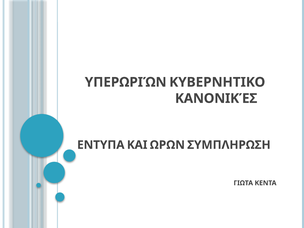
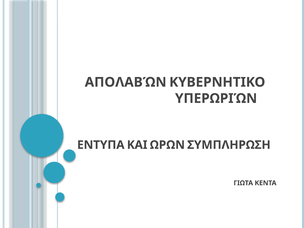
ΥΠΕΡΩΡΙΏΝ: ΥΠΕΡΩΡΙΏΝ -> ΑΠΟΛΑΒΏΝ (126, 82)
ΚΑΝΟΝΙΚΈΣ: ΚΑΝΟΝΙΚΈΣ -> ΥΠΕΡΩΡΙΏΝ (216, 98)
